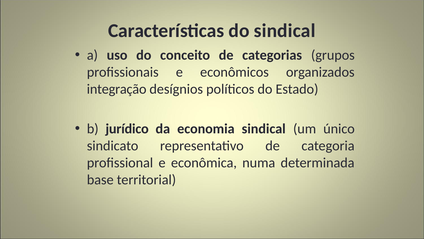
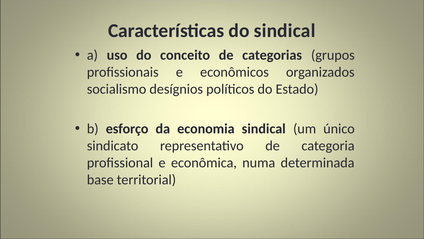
integração: integração -> socialismo (117, 89)
jurídico: jurídico -> esforço (127, 129)
